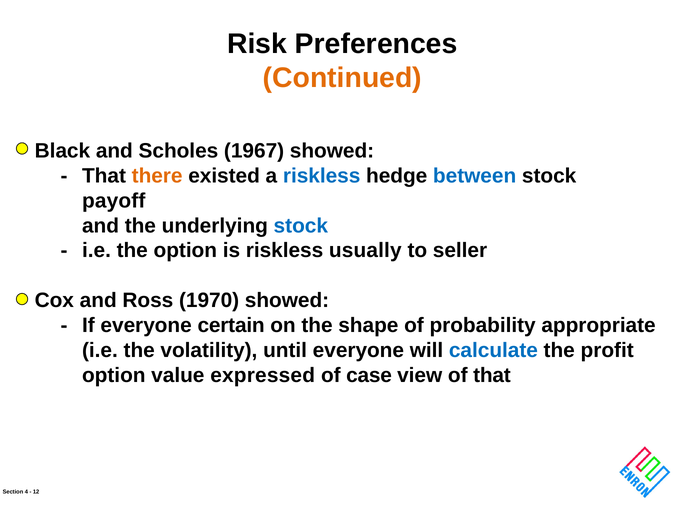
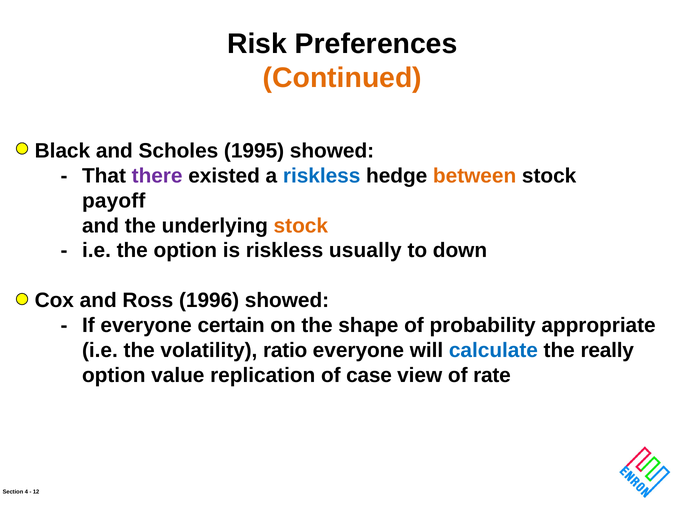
1967: 1967 -> 1995 (254, 151)
there colour: orange -> purple (157, 176)
between colour: blue -> orange (475, 176)
stock colour: blue -> orange (301, 226)
seller: seller -> down (460, 251)
1970: 1970 -> 1996 (209, 301)
until: until -> ratio (285, 351)
profit: profit -> really (607, 351)
expressed: expressed -> replication (263, 376)
of that: that -> rate (492, 376)
